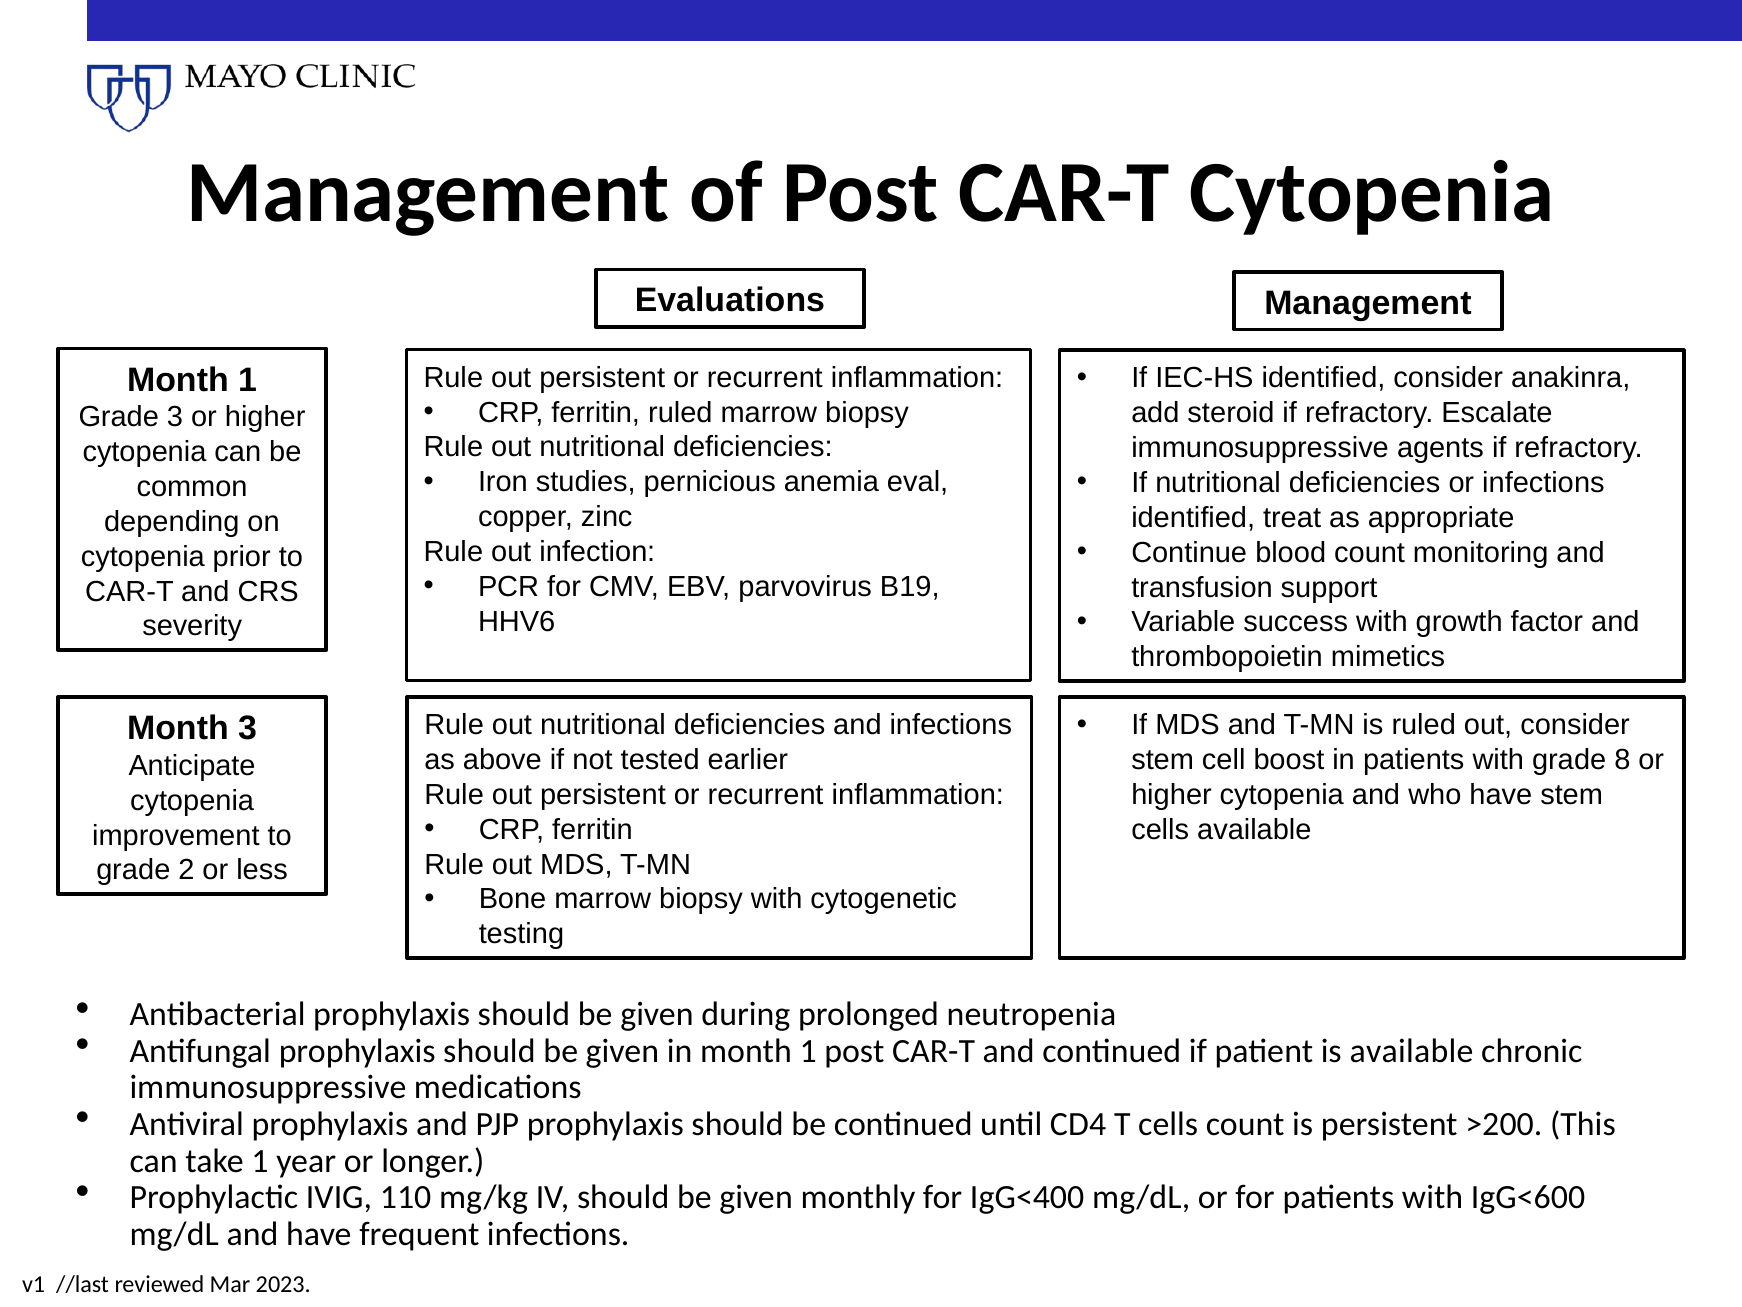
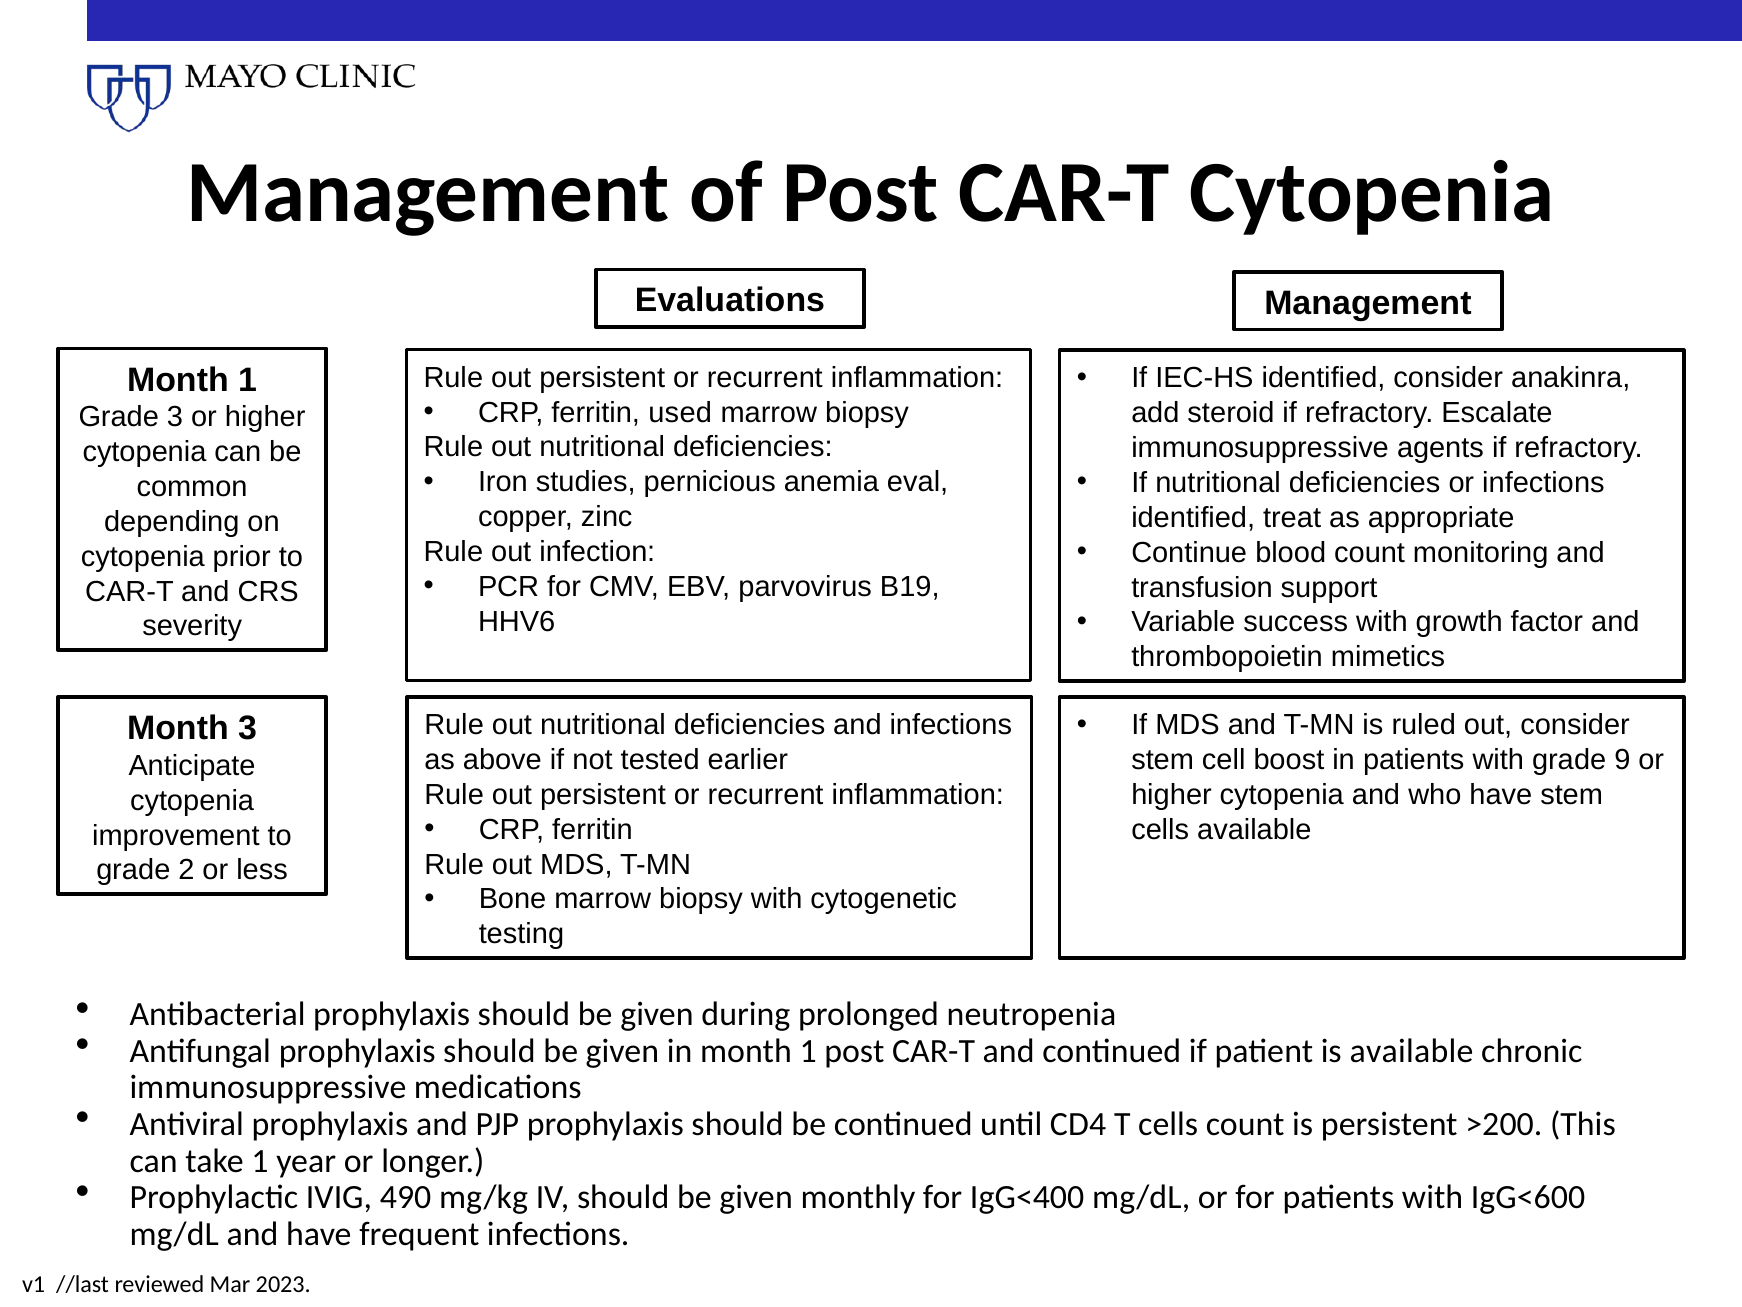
ferritin ruled: ruled -> used (680, 412)
8: 8 -> 9 (1622, 760)
110: 110 -> 490 (406, 1197)
